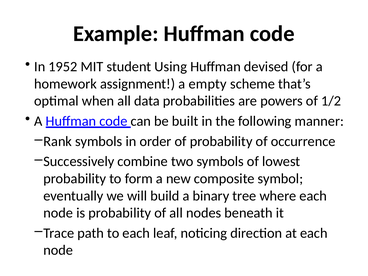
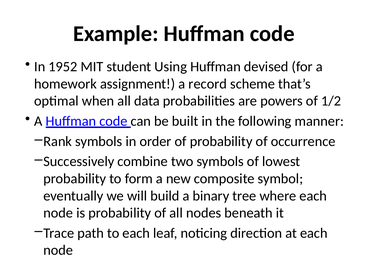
empty: empty -> record (208, 84)
